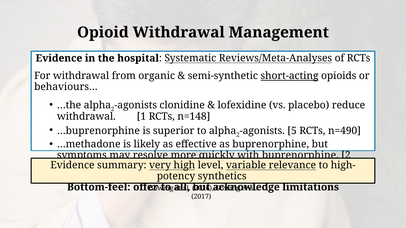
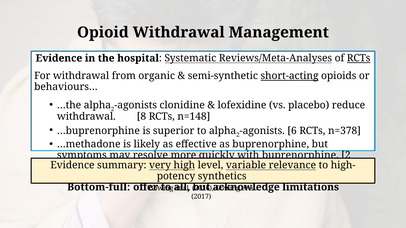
RCTs underline: none -> present (359, 58)
1: 1 -> 8 (141, 117)
5: 5 -> 6 (292, 131)
n=490: n=490 -> n=378 (344, 131)
Bottom-feel: Bottom-feel -> Bottom-full (99, 187)
